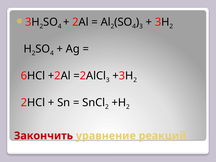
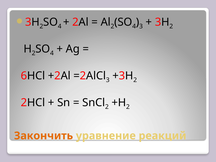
Закончить colour: red -> orange (44, 136)
